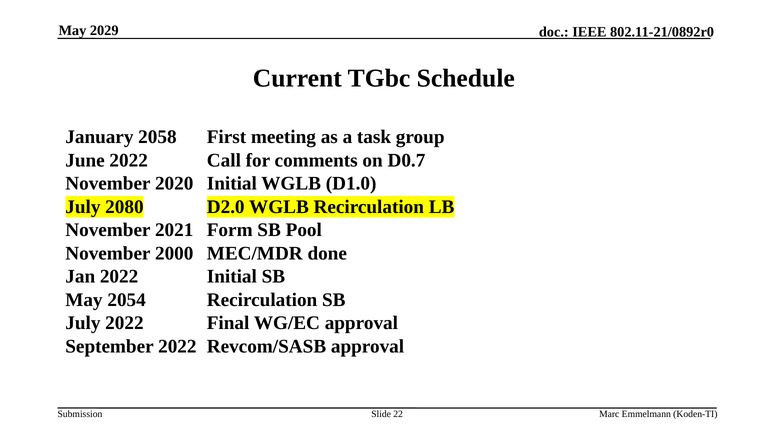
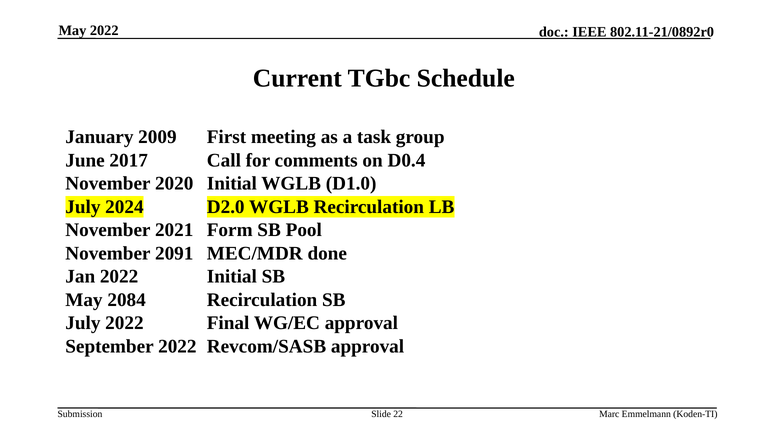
May 2029: 2029 -> 2022 (104, 31)
2058: 2058 -> 2009 (157, 137)
June 2022: 2022 -> 2017 (129, 160)
D0.7: D0.7 -> D0.4 (406, 160)
2080: 2080 -> 2024 (124, 207)
2000: 2000 -> 2091 (174, 253)
2054: 2054 -> 2084 (127, 300)
